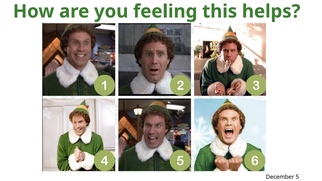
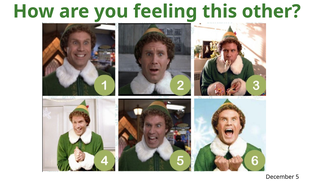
helps: helps -> other (271, 11)
